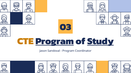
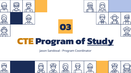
Program underline: present -> none (55, 42)
